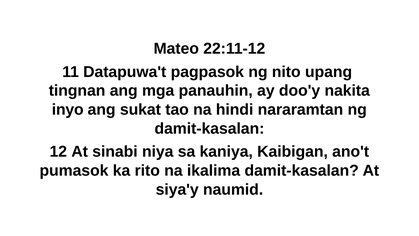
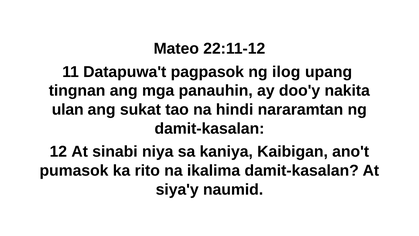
nito: nito -> ilog (286, 72)
inyo: inyo -> ulan (68, 110)
